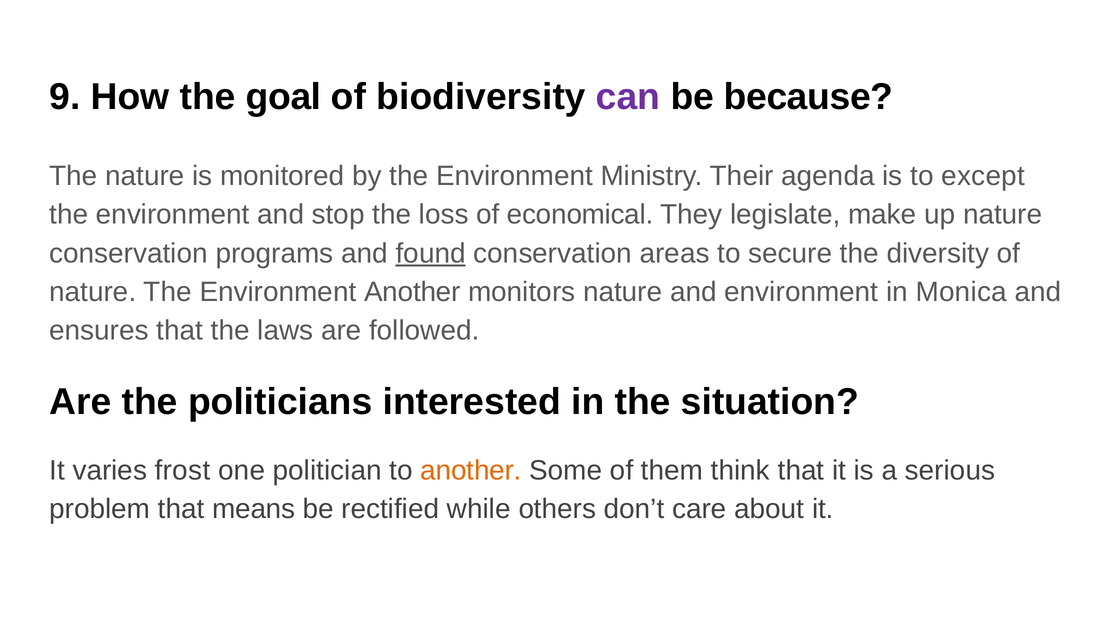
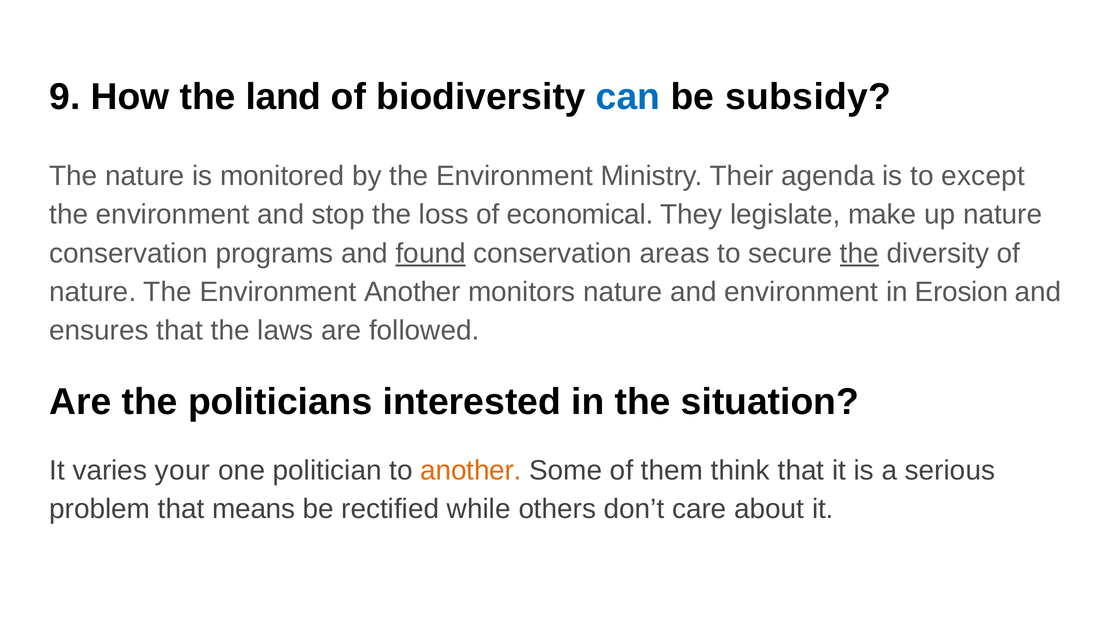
goal: goal -> land (283, 97)
can colour: purple -> blue (628, 97)
because: because -> subsidy (808, 97)
the underline: none -> present (859, 253)
Monica: Monica -> Erosion (962, 292)
frost: frost -> your (183, 470)
